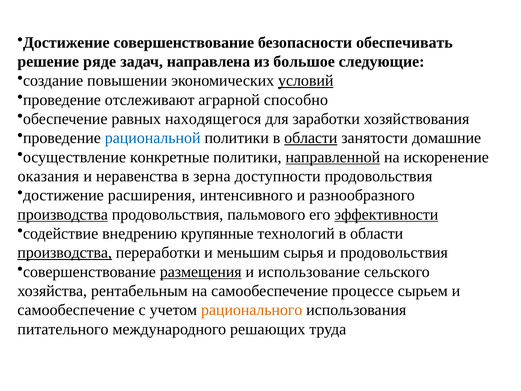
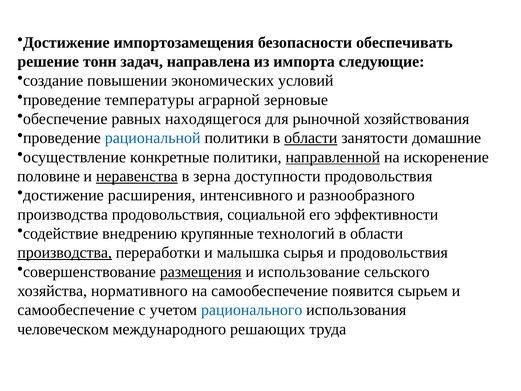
Достижение совершенствование: совершенствование -> импортозамещения (184, 42)
ряде: ряде -> тонн (100, 62)
большое: большое -> импорта (304, 62)
условий underline: present -> none (306, 81)
отслеживают: отслеживают -> температуры (150, 100)
способно: способно -> зерновые (296, 100)
заработки: заработки -> рыночной (326, 119)
оказания: оказания -> половине (49, 176)
неравенства underline: none -> present (137, 176)
производства underline: present -> none (63, 214)
пальмового: пальмового -> социальной (266, 214)
эффективности underline: present -> none (386, 214)
меньшим: меньшим -> малышка (248, 253)
рентабельным: рентабельным -> нормативного (139, 291)
процессе: процессе -> появится (363, 291)
рационального colour: orange -> blue (252, 310)
питательного: питательного -> человеческом (63, 329)
